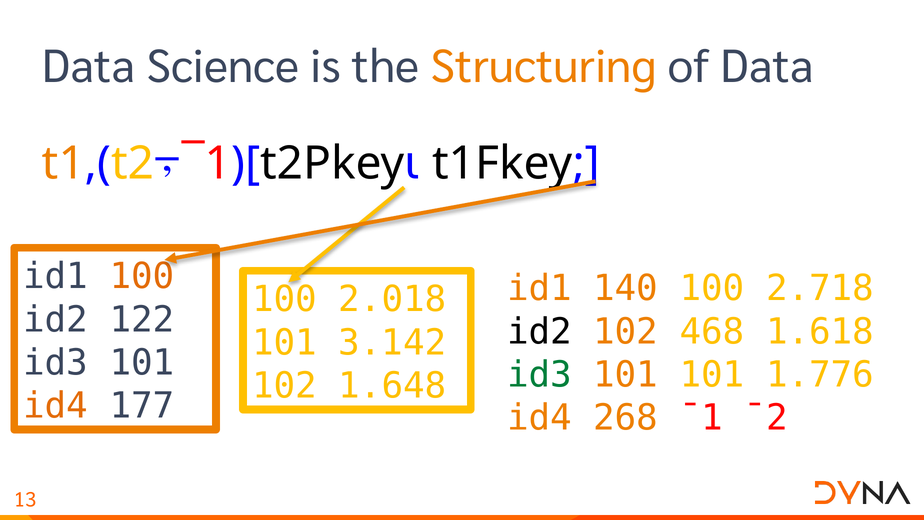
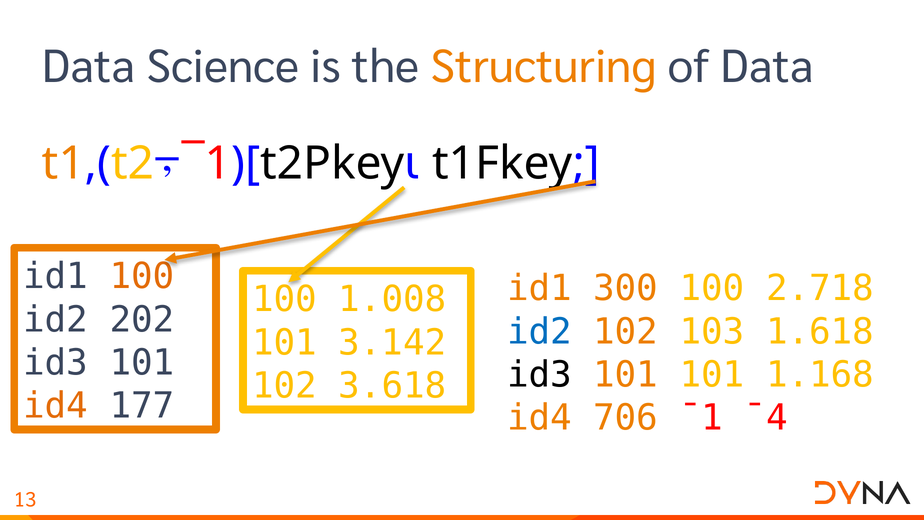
140: 140 -> 300 (626, 288)
2.018: 2.018 -> 1.008 (392, 299)
122: 122 -> 202 (142, 320)
id2 colour: black -> blue (539, 332)
468: 468 -> 103 (712, 332)
id3 colour: green -> black (539, 375)
1.776: 1.776 -> 1.168 (820, 375)
1.648: 1.648 -> 3.618 (392, 386)
268: 268 -> 706 (626, 418)
¯2: ¯2 -> ¯4 (766, 418)
